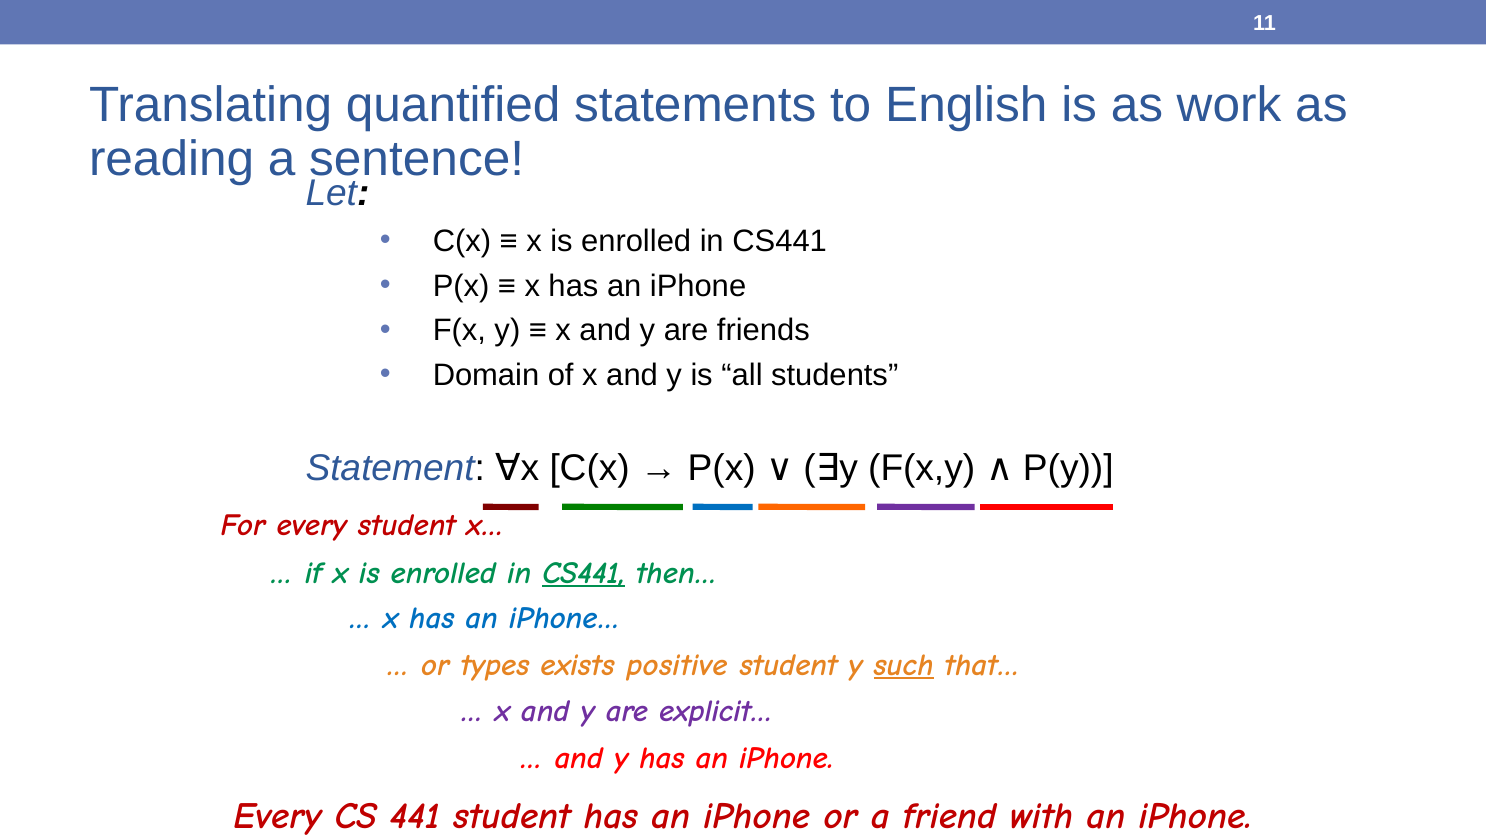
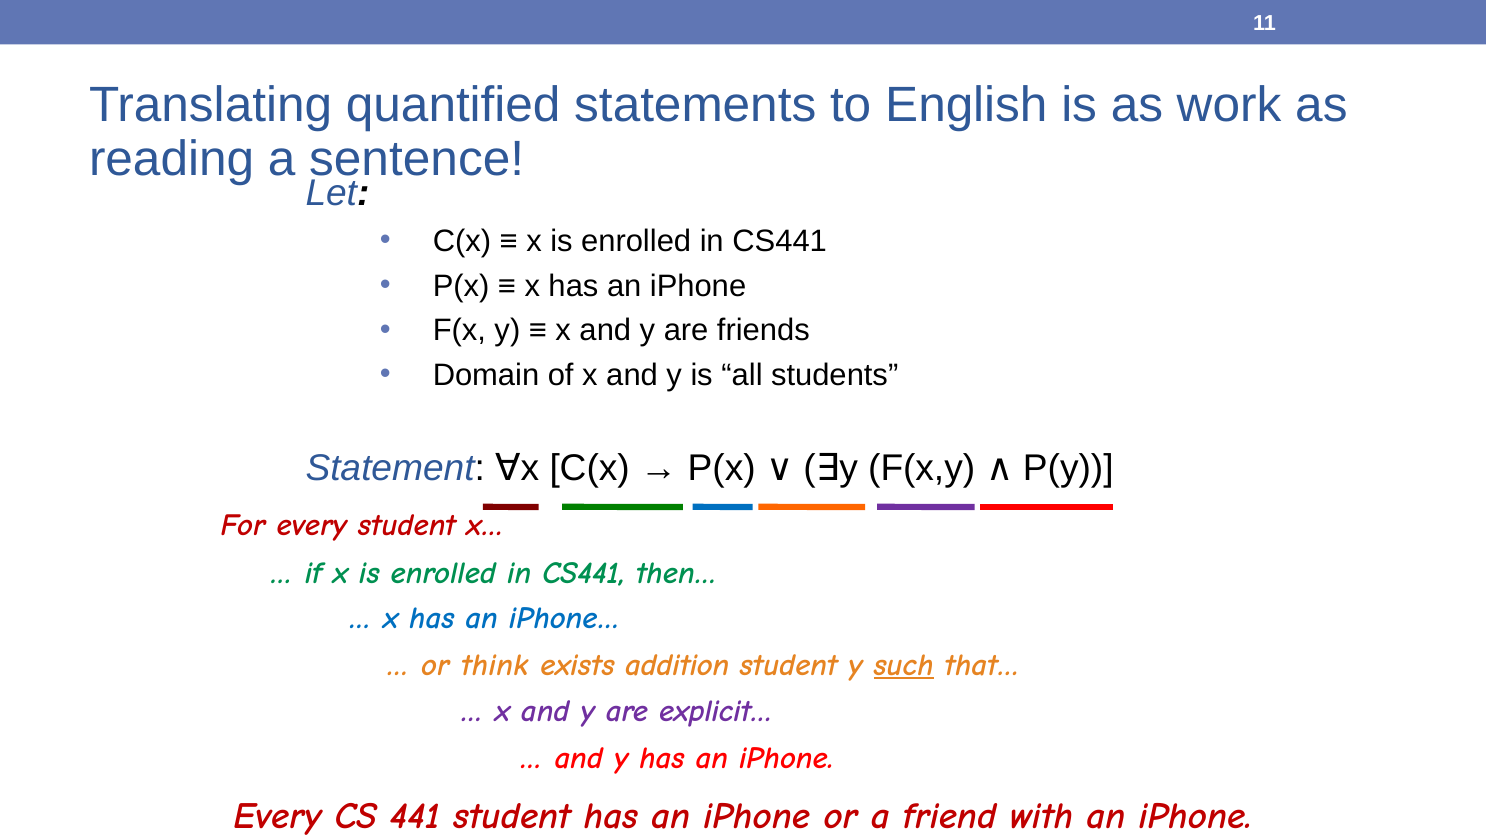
CS441 underline: present -> none (584, 573)
types: types -> think (495, 665)
positive: positive -> addition (677, 665)
